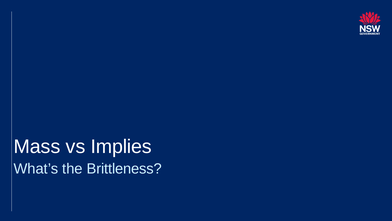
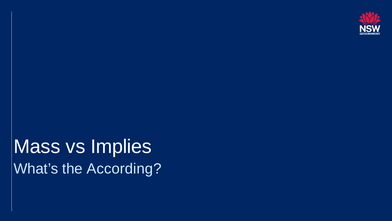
Brittleness: Brittleness -> According (124, 168)
